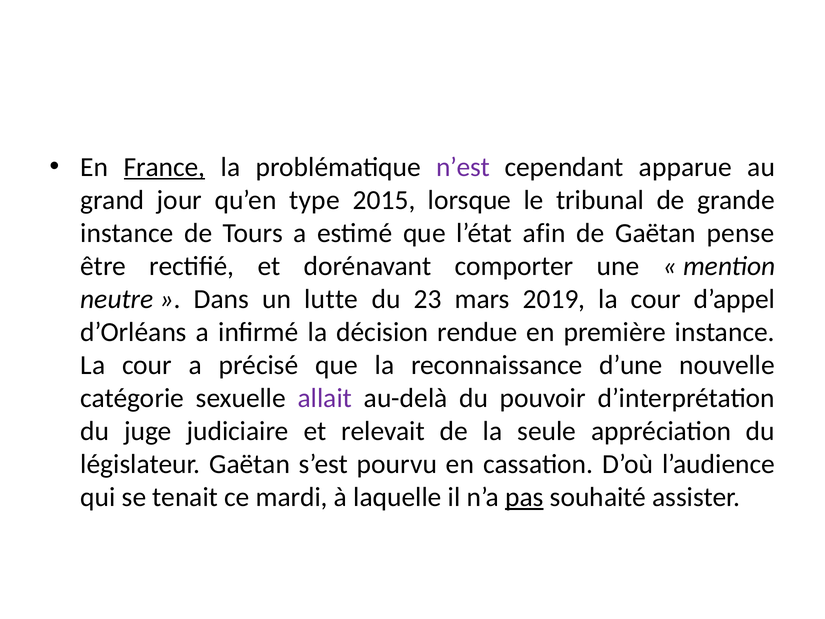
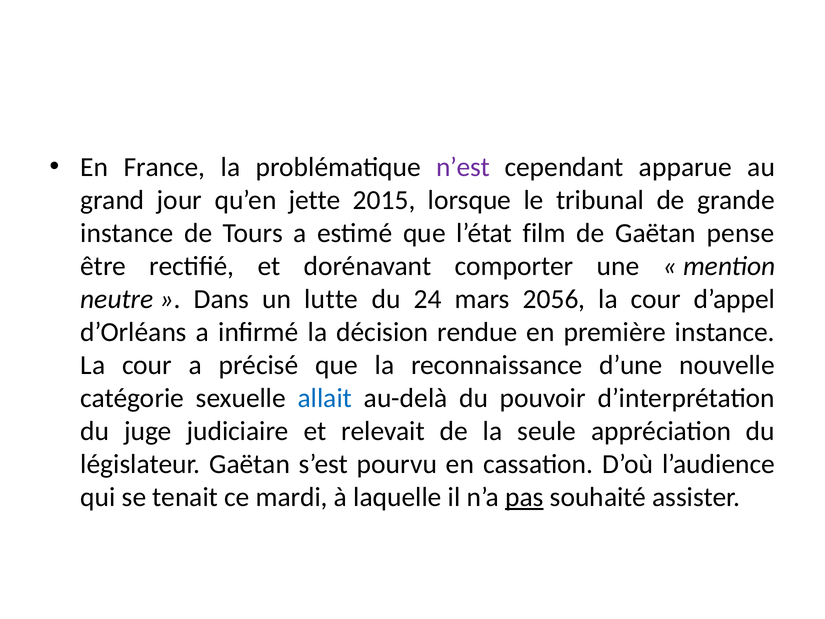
France underline: present -> none (165, 167)
type: type -> jette (315, 200)
afin: afin -> film (544, 233)
23: 23 -> 24 (428, 299)
2019: 2019 -> 2056 (554, 299)
allait colour: purple -> blue (325, 398)
